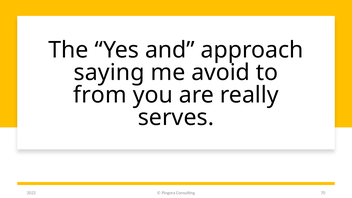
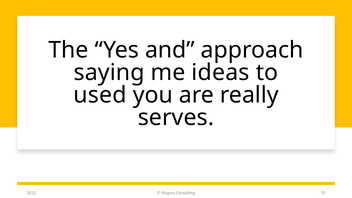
avoid: avoid -> ideas (220, 72)
from: from -> used (100, 95)
